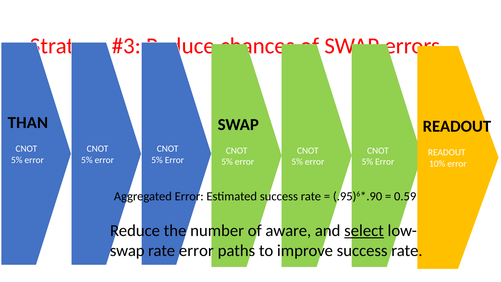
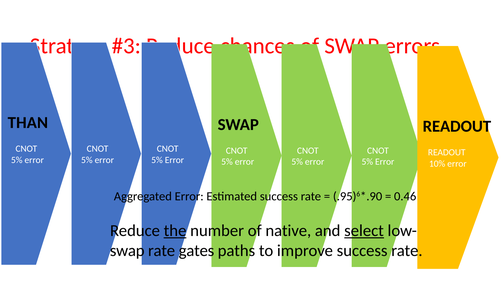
0.59: 0.59 -> 0.46 (405, 196)
the underline: none -> present (175, 230)
aware: aware -> native (288, 230)
rate error: error -> gates (196, 251)
